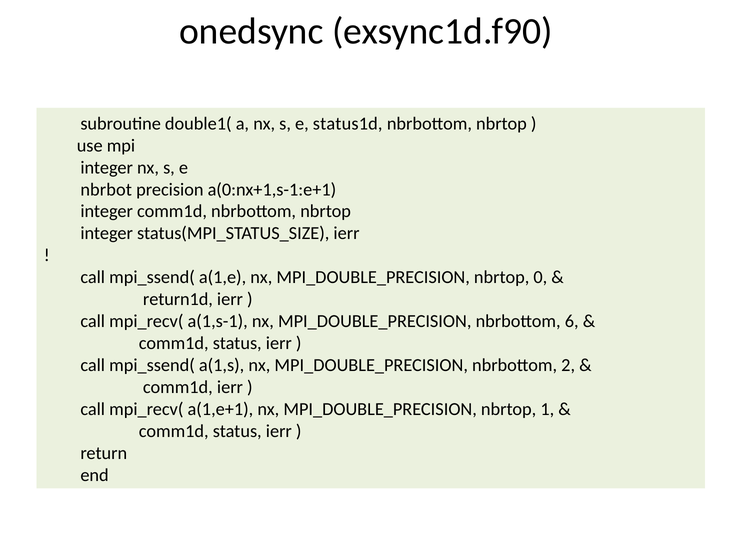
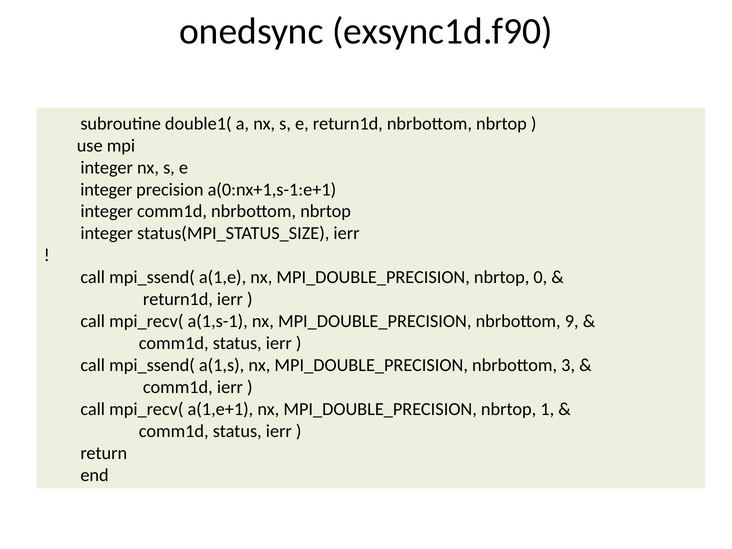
e status1d: status1d -> return1d (348, 124)
nbrbot: nbrbot -> integer (106, 189)
6: 6 -> 9 (572, 321)
2: 2 -> 3 (568, 365)
